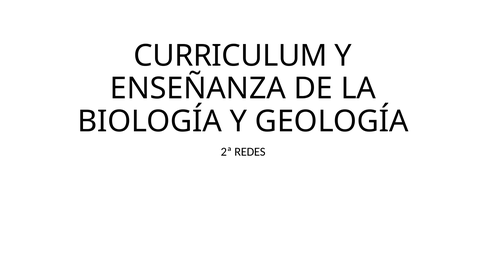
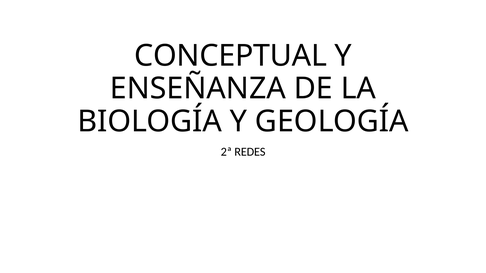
CURRICULUM: CURRICULUM -> CONCEPTUAL (231, 56)
